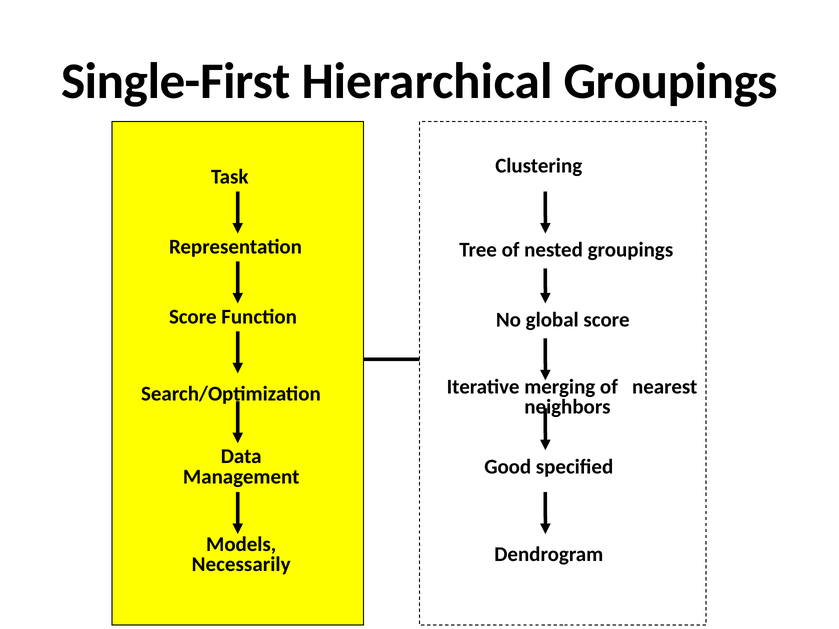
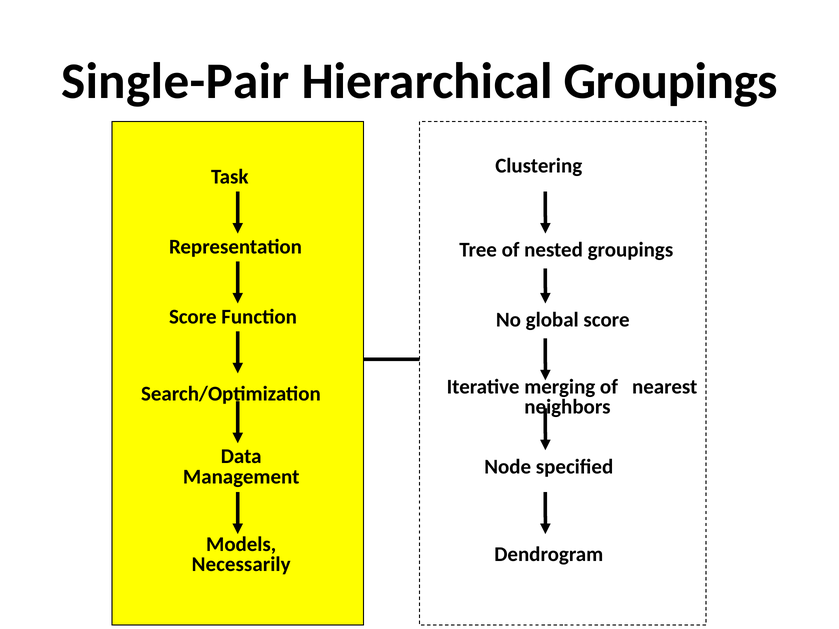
Single-First: Single-First -> Single-Pair (175, 81)
Good: Good -> Node (508, 467)
